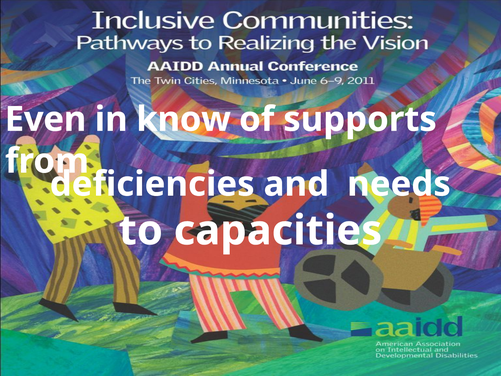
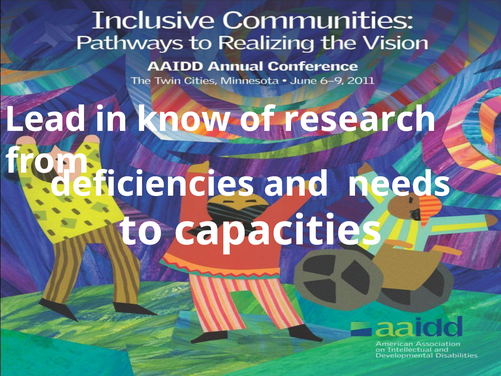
Even: Even -> Lead (46, 119)
supports: supports -> research (360, 119)
